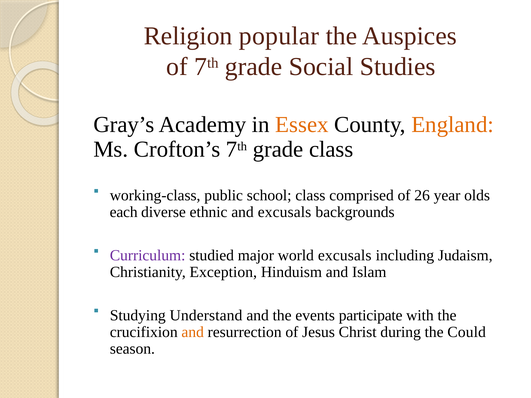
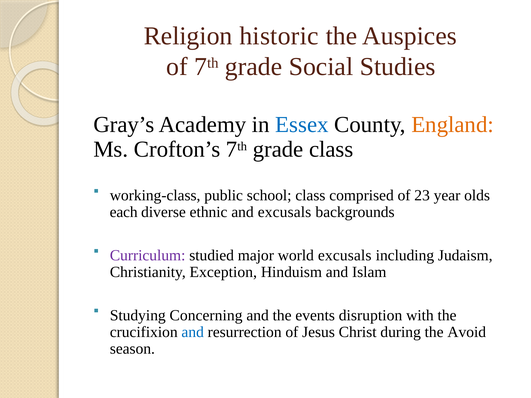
popular: popular -> historic (279, 36)
Essex colour: orange -> blue (302, 125)
26: 26 -> 23 (422, 196)
Understand: Understand -> Concerning (206, 316)
participate: participate -> disruption (371, 316)
and colour: orange -> blue (193, 332)
Could: Could -> Avoid (467, 332)
